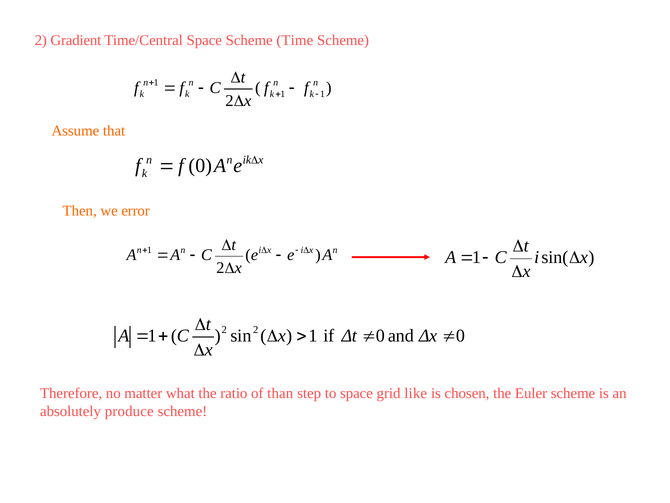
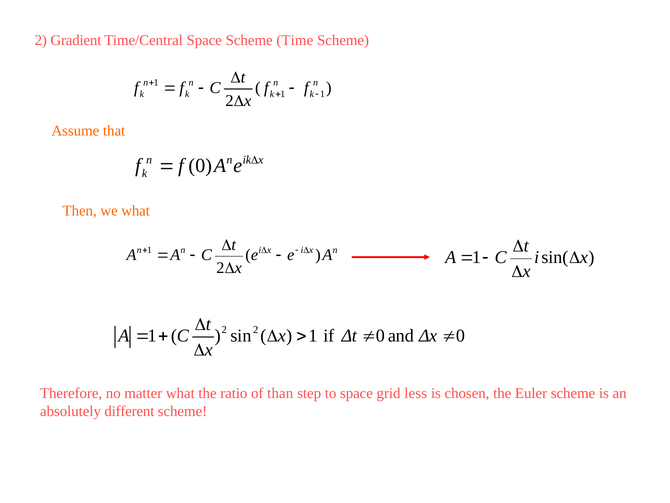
we error: error -> what (136, 211)
like: like -> less (416, 393)
produce: produce -> different (129, 411)
